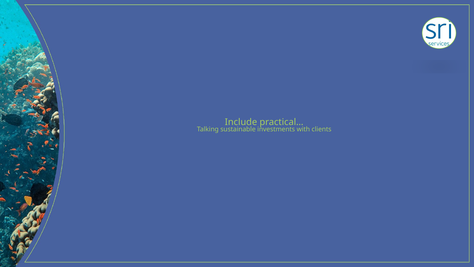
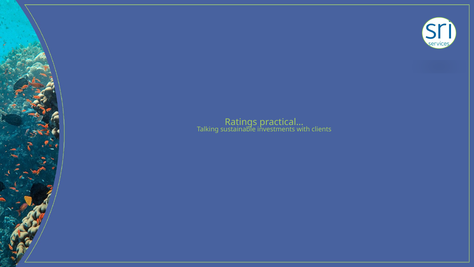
Include: Include -> Ratings (241, 122)
